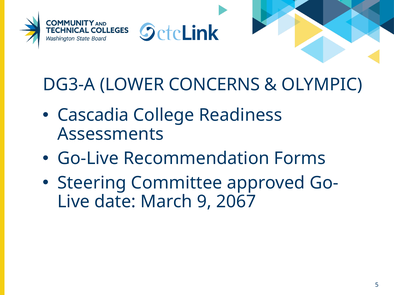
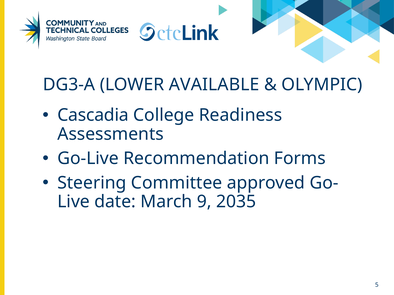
CONCERNS: CONCERNS -> AVAILABLE (214, 85)
2067: 2067 -> 2035 (236, 202)
